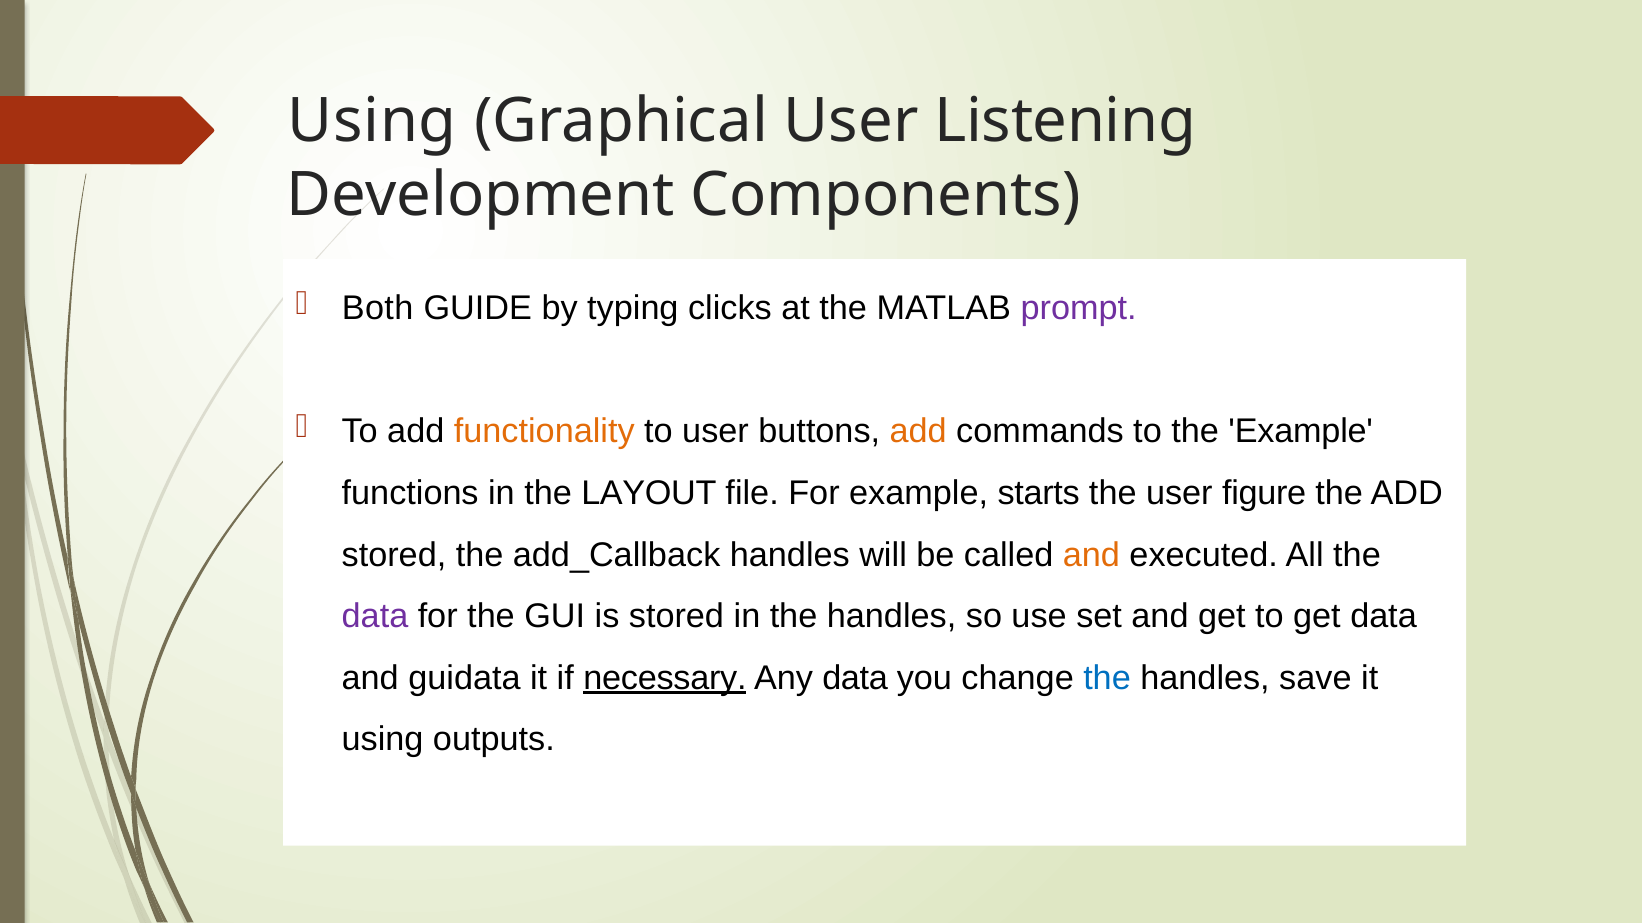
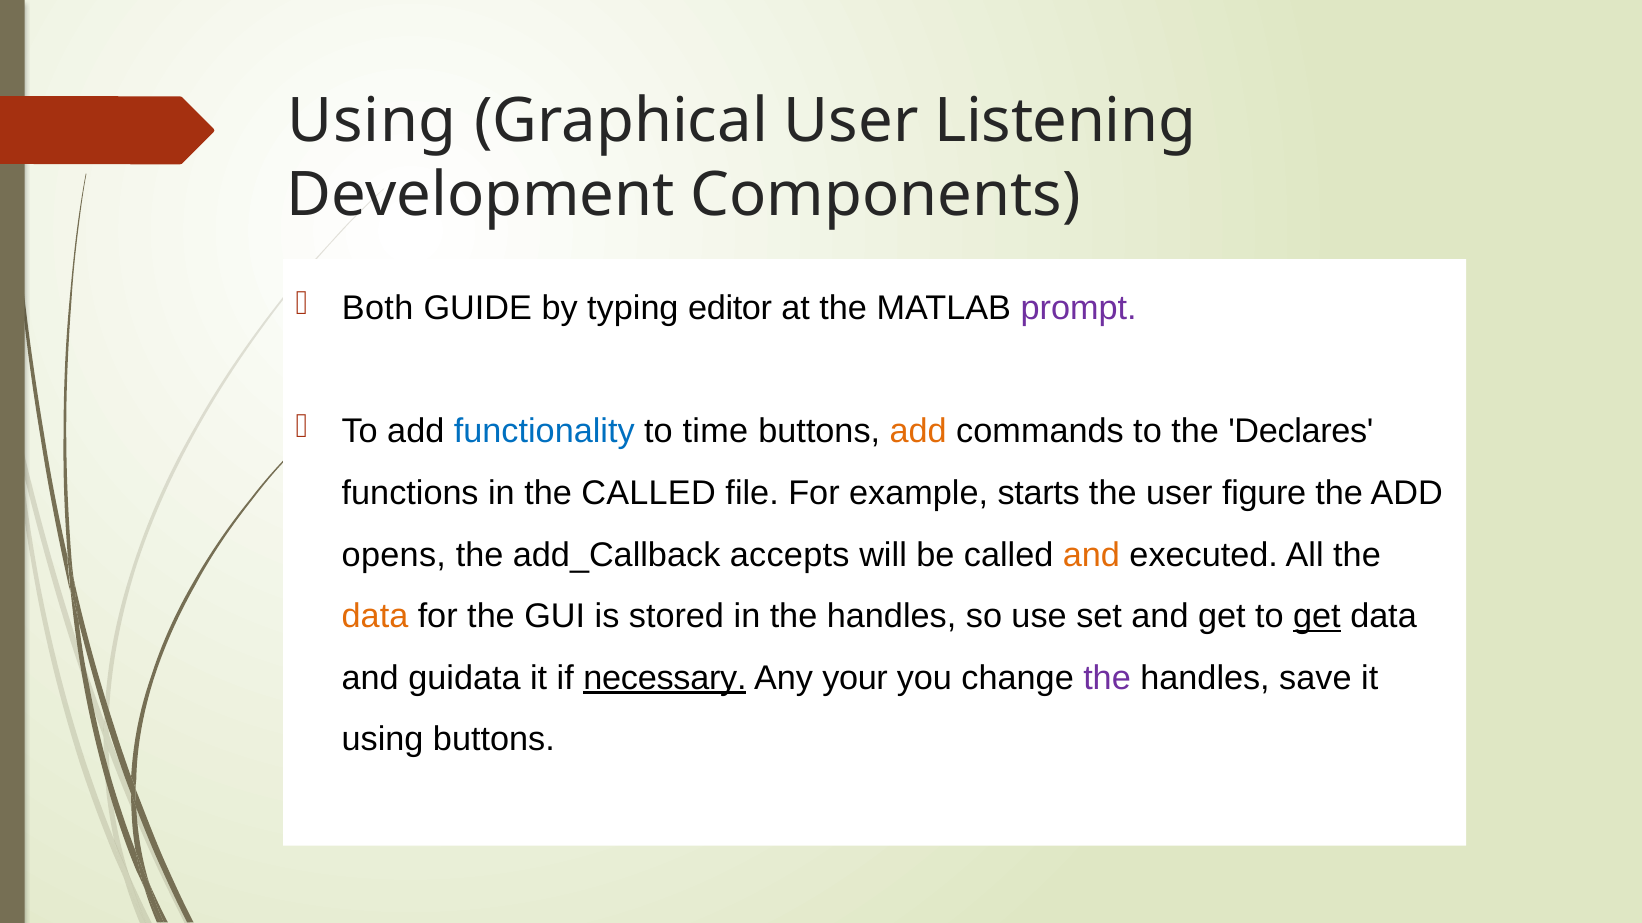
clicks: clicks -> editor (730, 309)
functionality colour: orange -> blue (544, 432)
to user: user -> time (715, 432)
the Example: Example -> Declares (1301, 432)
the LAYOUT: LAYOUT -> CALLED (649, 494)
stored: stored -> opens (394, 555)
add_Callback handles: handles -> accepts (790, 555)
data colour: purple -> orange (375, 617)
get underline: none -> present (1317, 617)
Any data: data -> your (855, 678)
the colour: blue -> purple (1107, 678)
using outputs: outputs -> buttons (494, 740)
